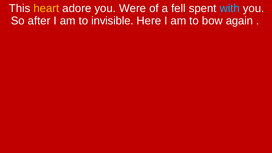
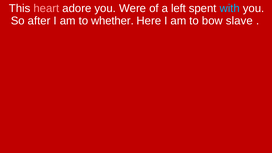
heart colour: yellow -> pink (46, 8)
fell: fell -> left (179, 8)
invisible: invisible -> whether (112, 21)
again: again -> slave (239, 21)
